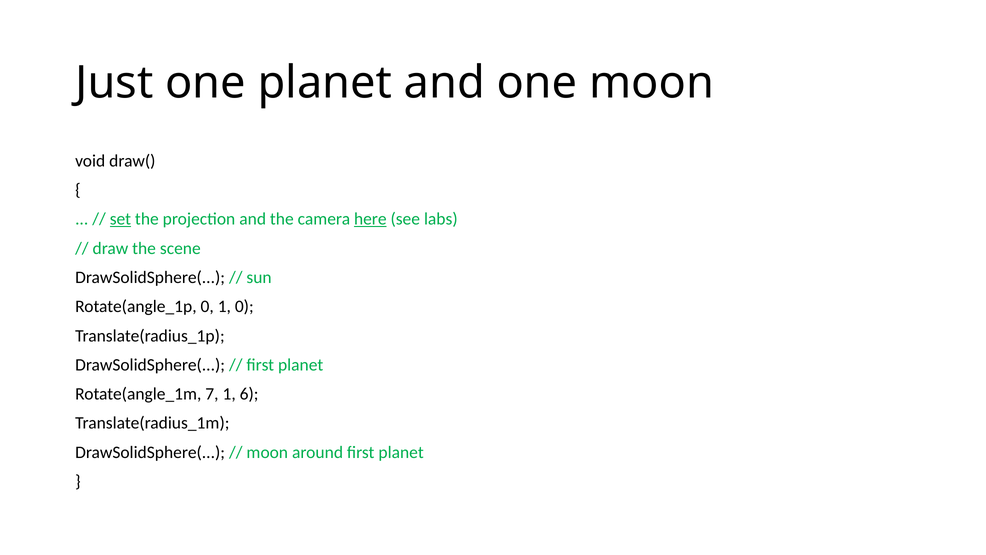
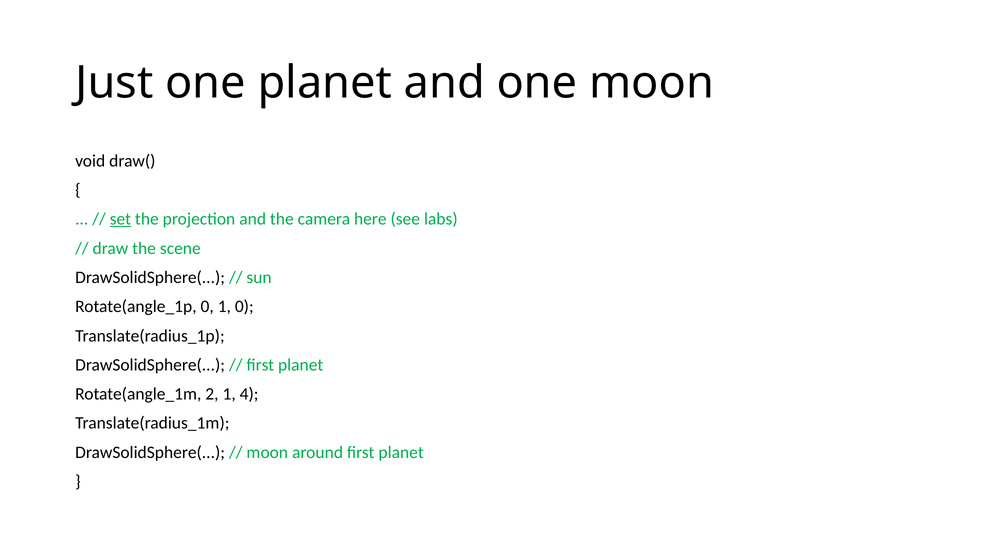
here underline: present -> none (370, 219)
7: 7 -> 2 (212, 394)
6: 6 -> 4 (249, 394)
